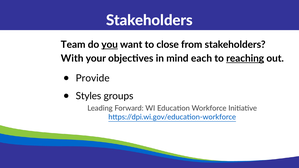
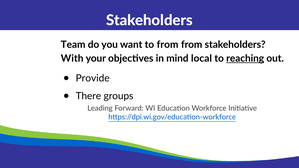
you underline: present -> none (110, 45)
to close: close -> from (168, 45)
each: each -> local (202, 58)
Styles: Styles -> There (88, 96)
